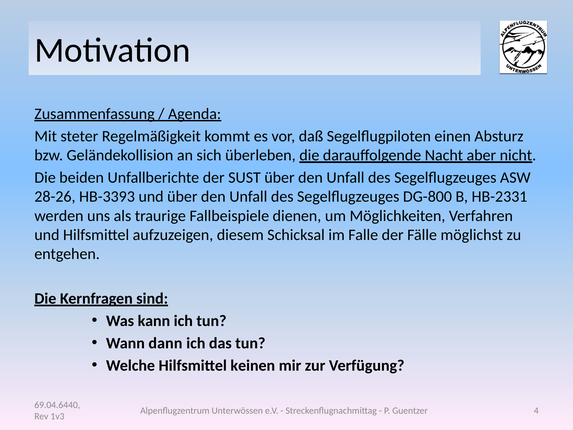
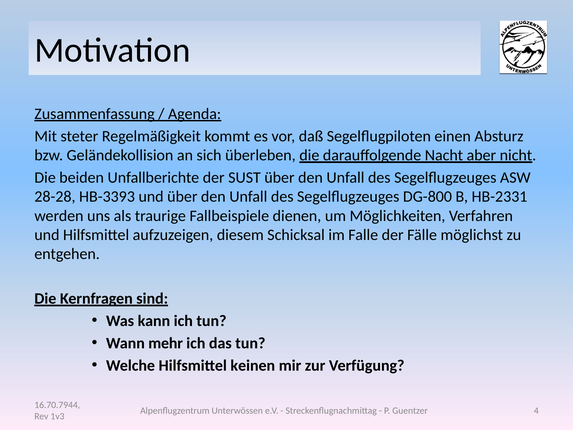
28-26: 28-26 -> 28-28 (55, 197)
dann: dann -> mehr (166, 343)
69.04.6440: 69.04.6440 -> 16.70.7944 (57, 405)
